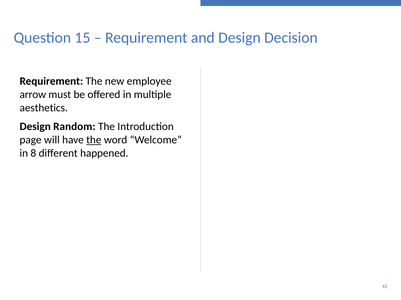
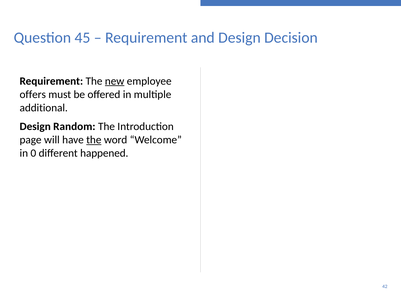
15: 15 -> 45 (82, 38)
new underline: none -> present (115, 81)
arrow: arrow -> offers (33, 95)
aesthetics: aesthetics -> additional (44, 108)
8: 8 -> 0 (33, 154)
